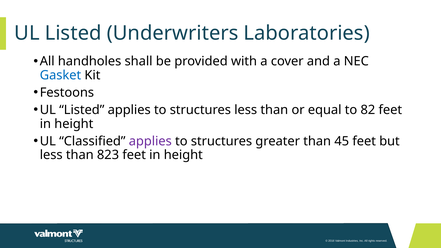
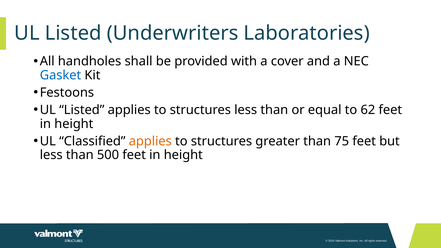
82: 82 -> 62 (368, 110)
applies colour: purple -> orange (150, 141)
45: 45 -> 75 (342, 141)
823: 823 -> 500 (108, 155)
